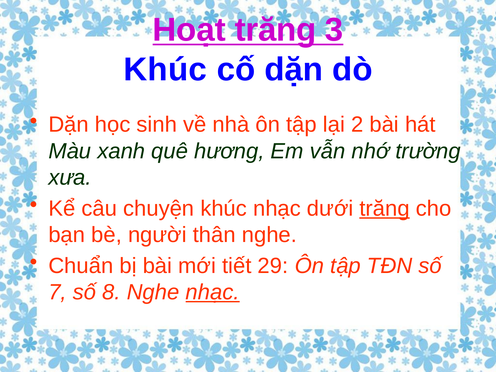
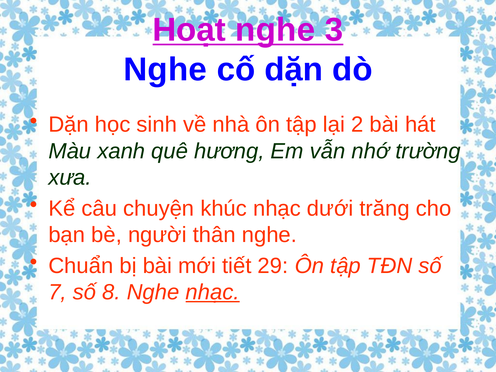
Hoạt trăng: trăng -> nghe (275, 30)
Khúc: Khúc -> Nghe (165, 70)
trăng underline: present -> none (385, 209)
